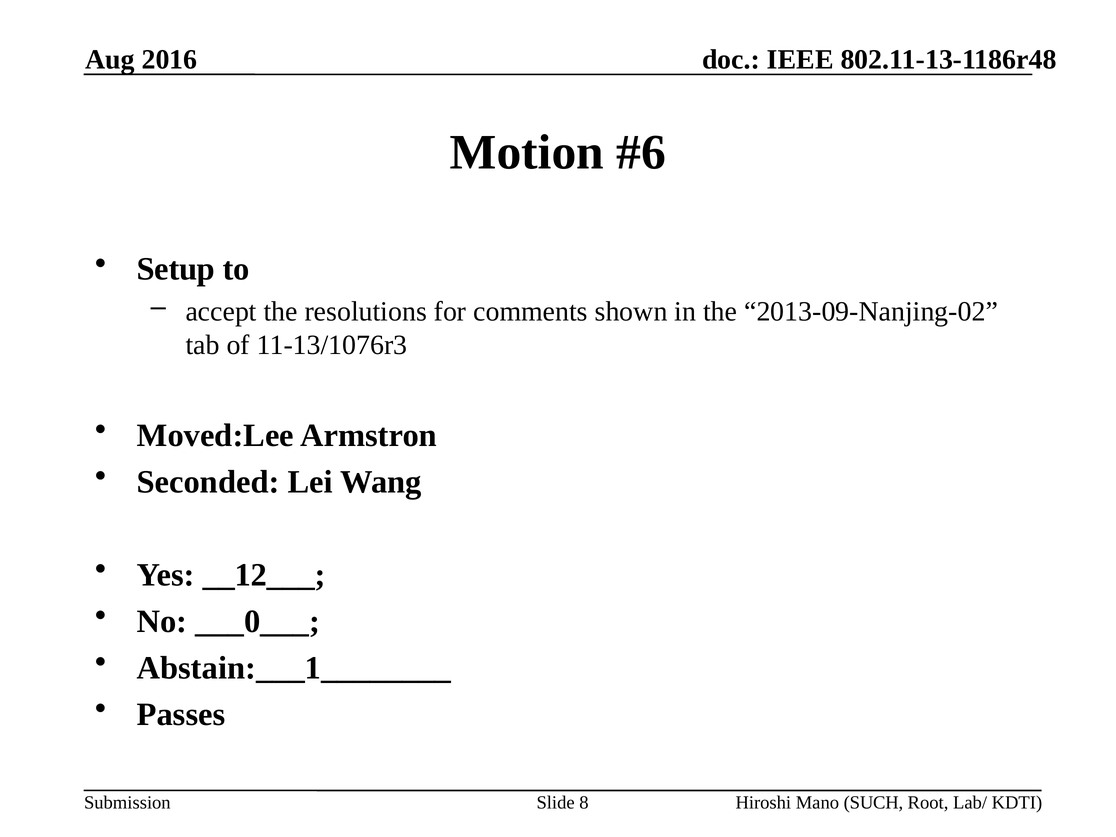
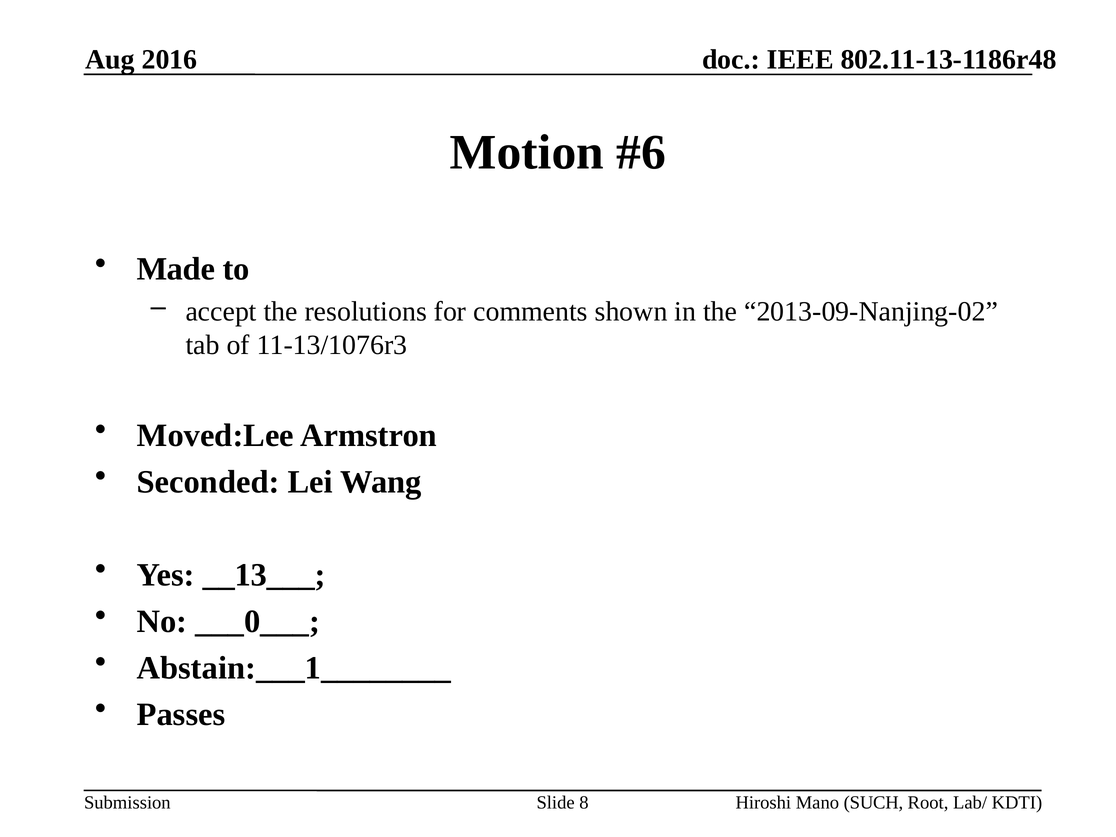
Setup: Setup -> Made (176, 269)
__12___: __12___ -> __13___ (264, 575)
